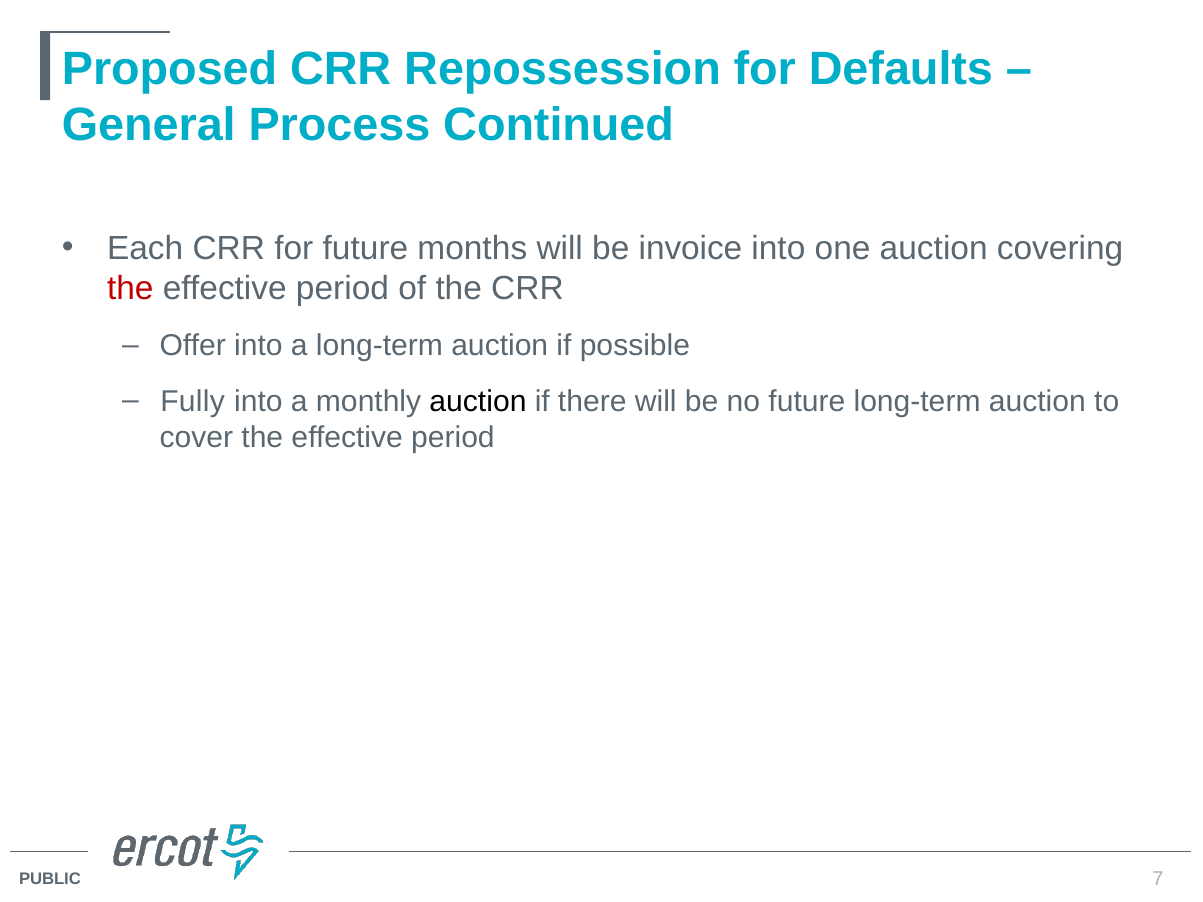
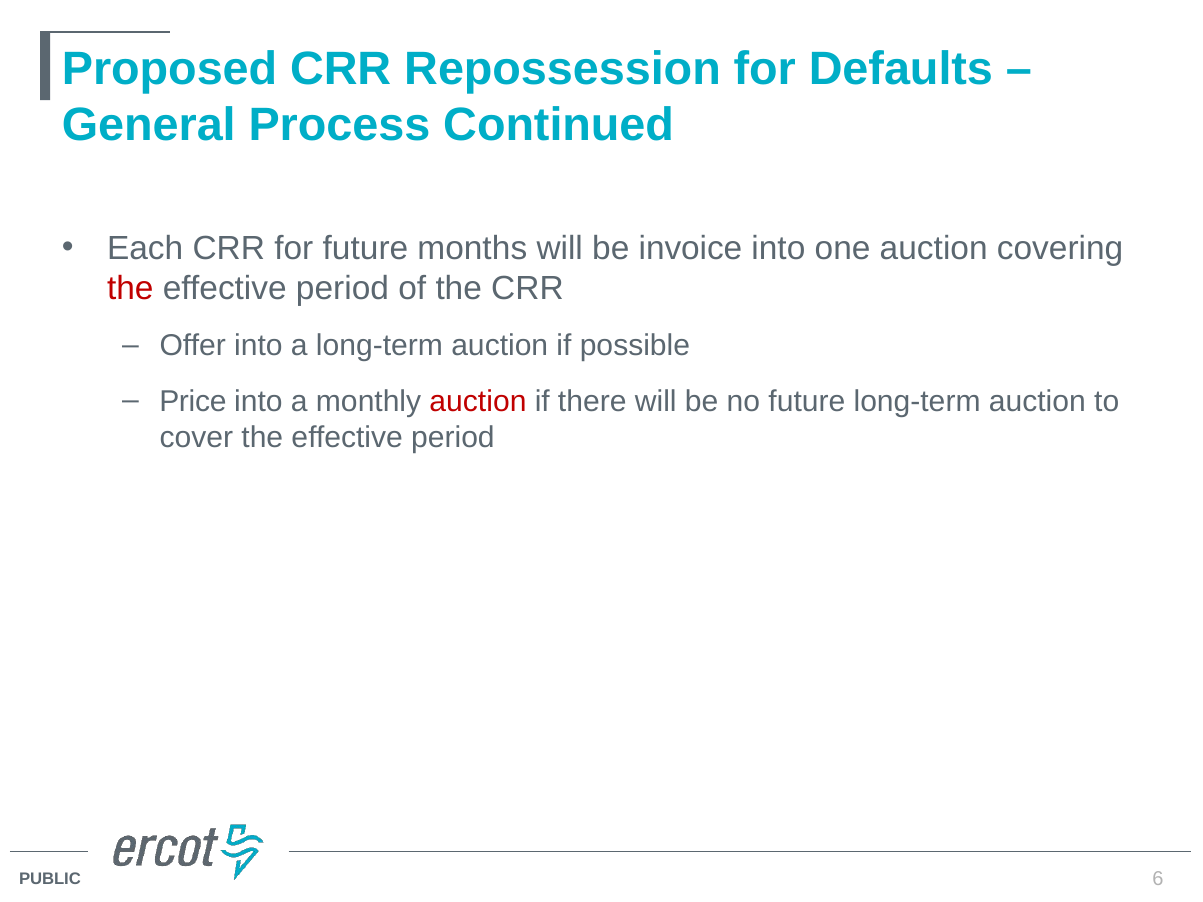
Fully: Fully -> Price (193, 402)
auction colour: black -> red (478, 402)
7: 7 -> 6 (1158, 879)
